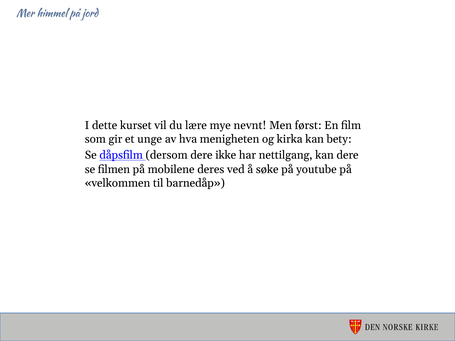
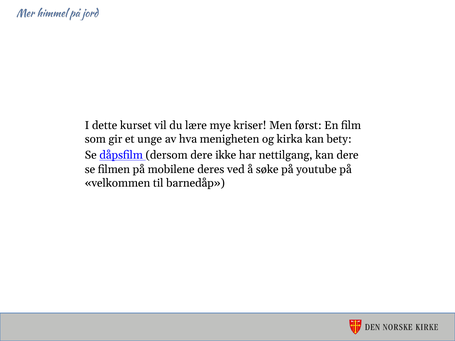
nevnt: nevnt -> kriser (250, 126)
